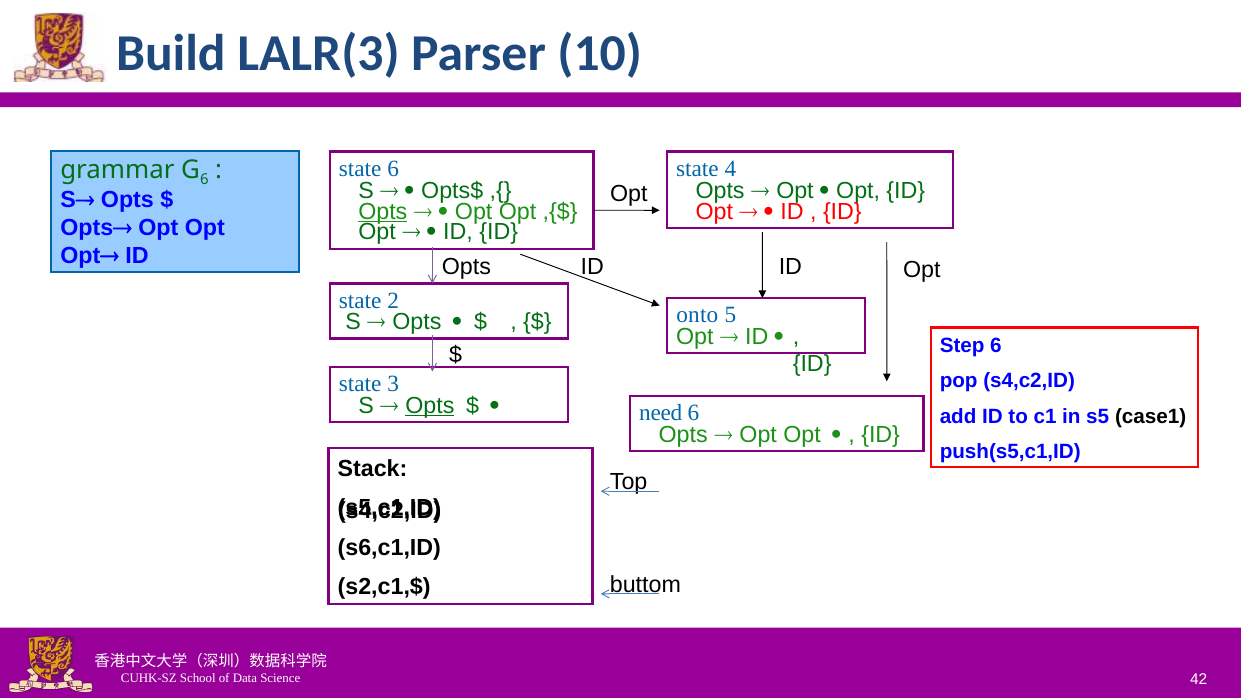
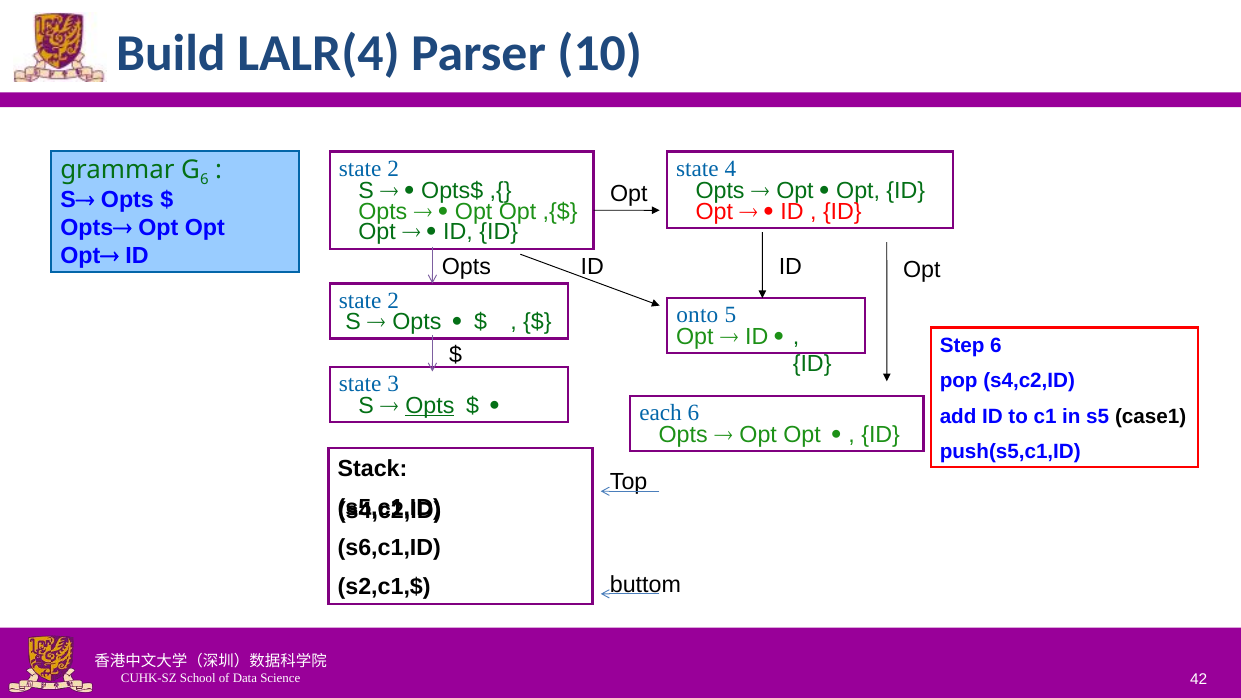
LALR(3: LALR(3 -> LALR(4 (318, 54)
6: 6 -> 2 (393, 169)
Opts underline: present -> none (383, 211)
need: need -> each (661, 413)
